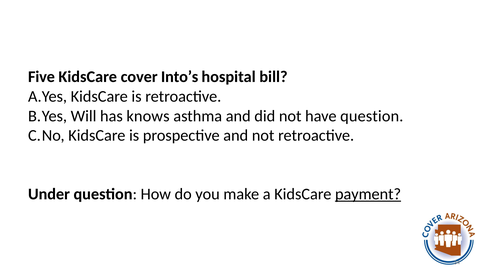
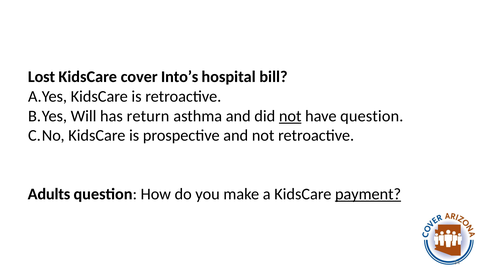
Five: Five -> Lost (41, 77)
knows: knows -> return (148, 116)
not underline: none -> present (290, 116)
Under: Under -> Adults (49, 194)
